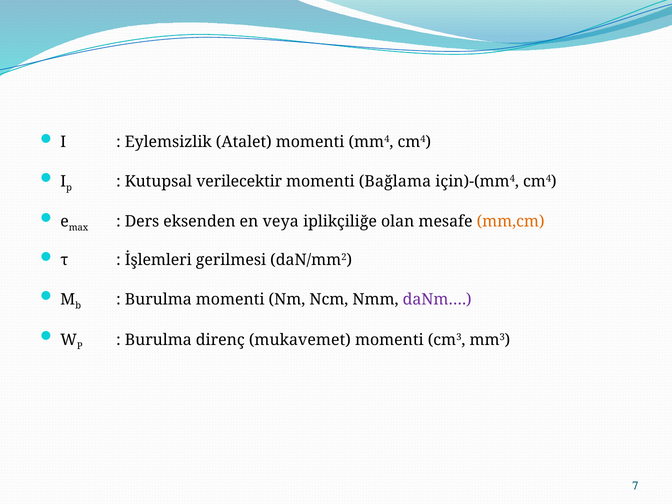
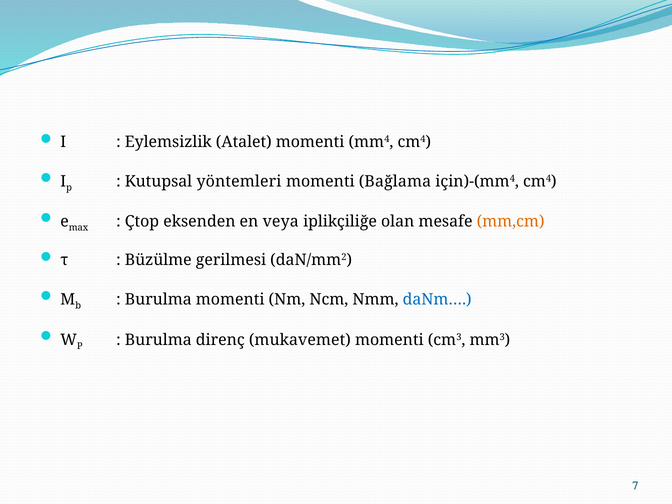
verilecektir: verilecektir -> yöntemleri (239, 182)
Ders: Ders -> Çtop (142, 222)
İşlemleri: İşlemleri -> Büzülme (158, 260)
daNm… colour: purple -> blue (437, 300)
